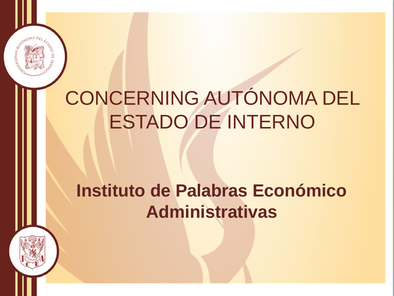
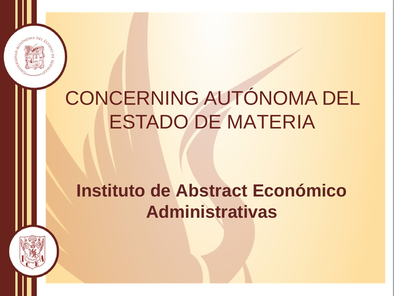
INTERNO: INTERNO -> MATERIA (271, 122)
Palabras: Palabras -> Abstract (212, 191)
